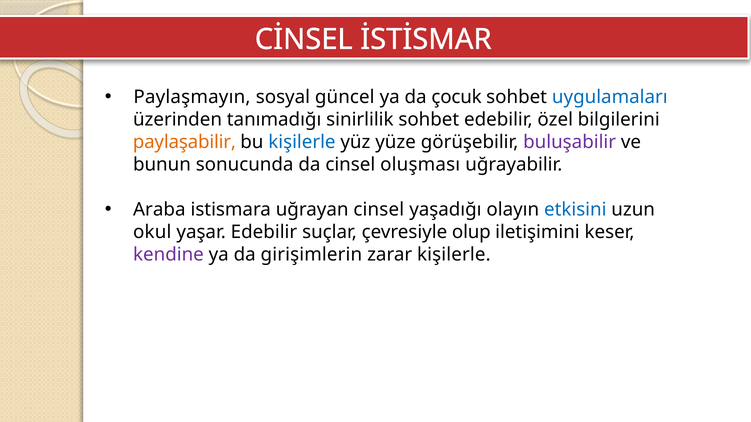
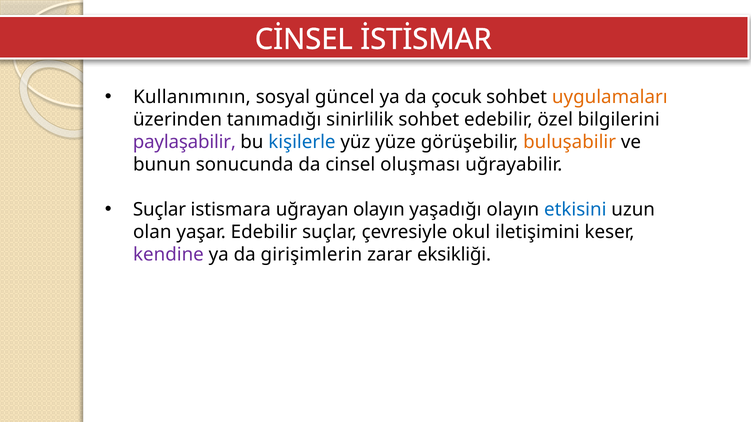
Paylaşmayın: Paylaşmayın -> Kullanımının (192, 97)
uygulamaları colour: blue -> orange (610, 97)
paylaşabilir colour: orange -> purple (184, 142)
buluşabilir colour: purple -> orange (570, 142)
Araba: Araba -> Suçlar (159, 210)
uğrayan cinsel: cinsel -> olayın (379, 210)
okul: okul -> olan (152, 233)
olup: olup -> okul (471, 233)
zarar kişilerle: kişilerle -> eksikliği (454, 255)
